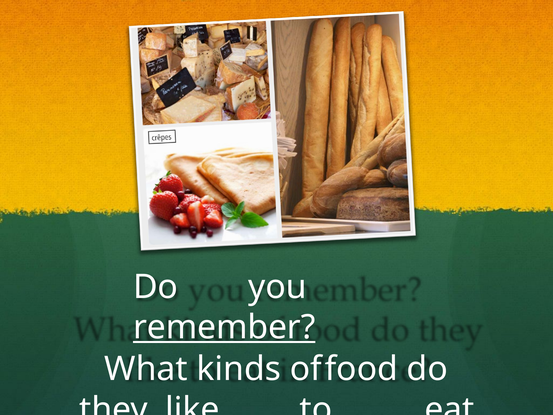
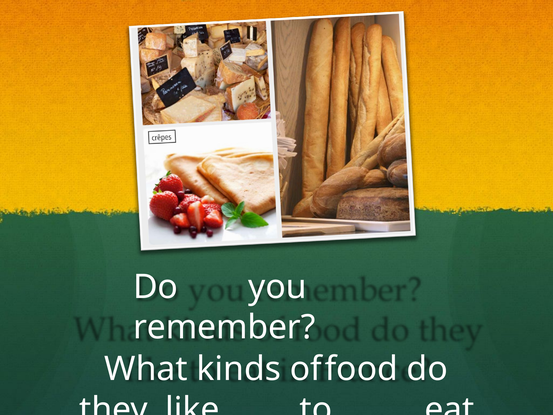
remember underline: present -> none (224, 327)
